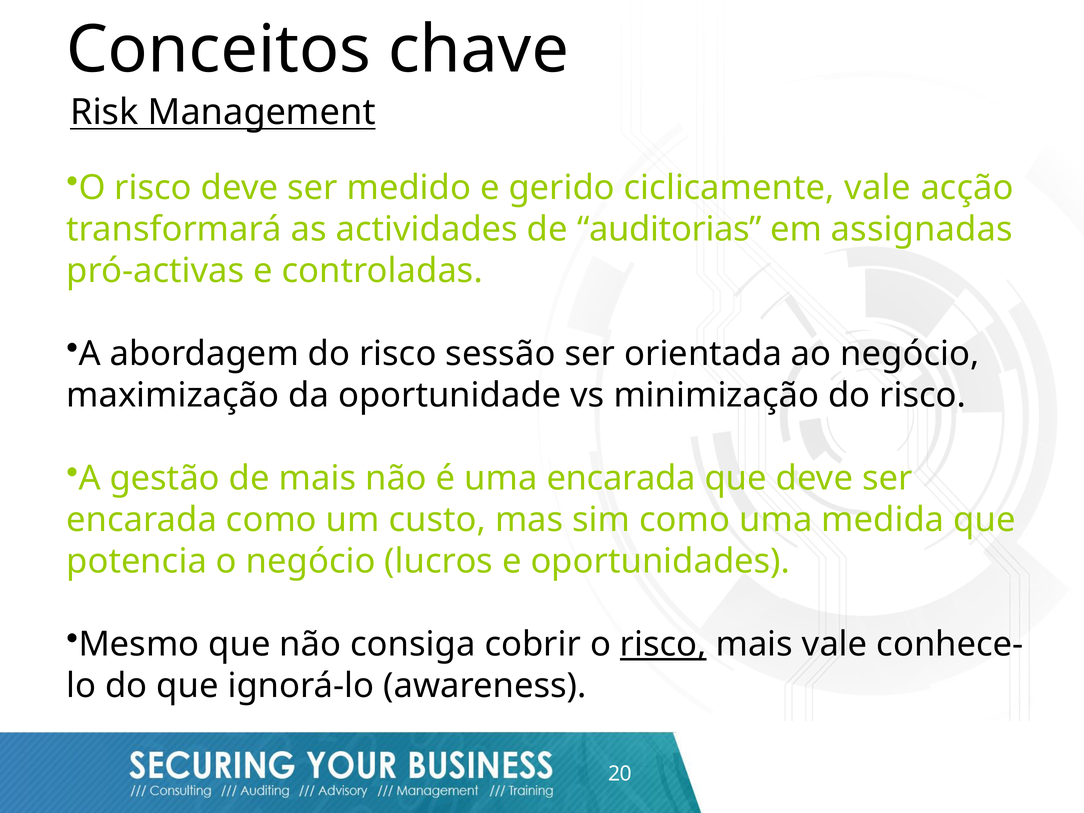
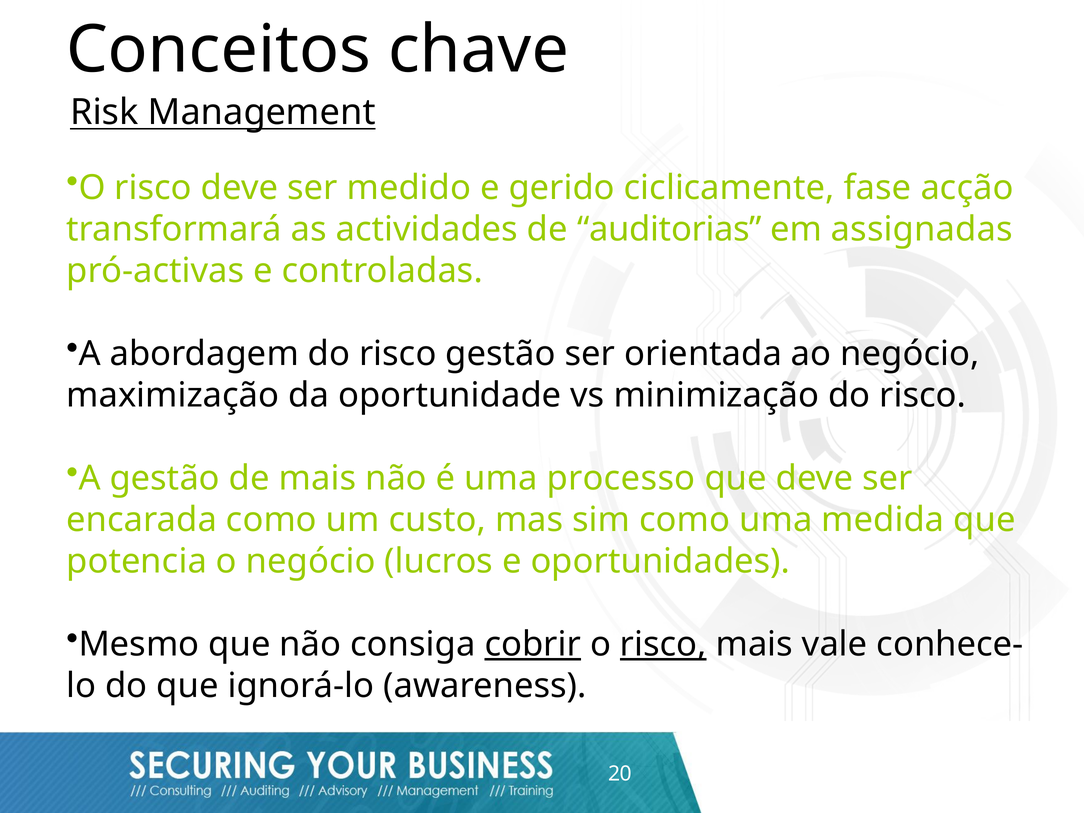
ciclicamente vale: vale -> fase (878, 188)
risco sessão: sessão -> gestão (501, 354)
uma encarada: encarada -> processo (621, 478)
cobrir underline: none -> present (533, 644)
